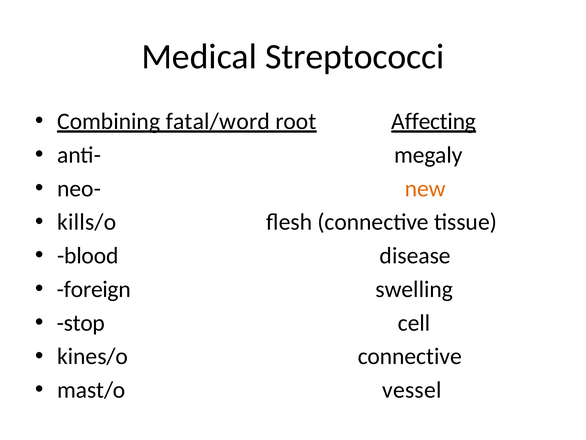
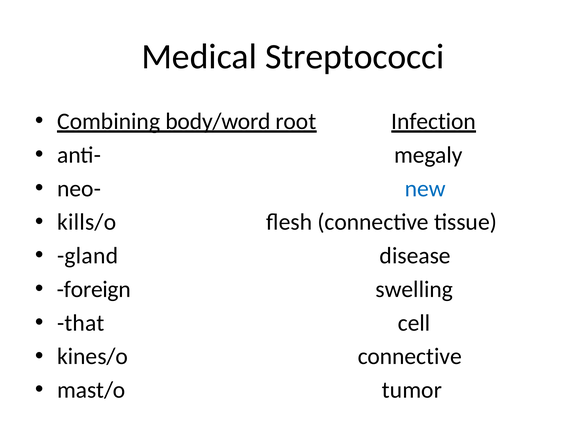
fatal/word: fatal/word -> body/word (218, 121)
Affecting: Affecting -> Infection (434, 121)
new colour: orange -> blue (425, 188)
blood: blood -> gland (88, 255)
stop: stop -> that (81, 323)
vessel: vessel -> tumor (412, 390)
